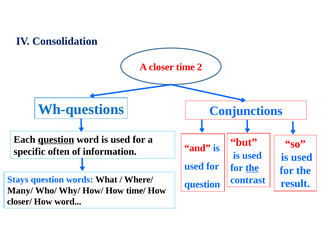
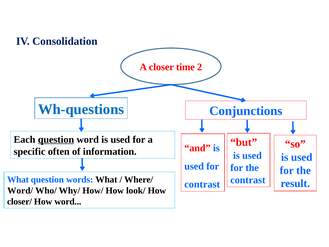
the underline: present -> none (252, 168)
Stays: Stays -> What (18, 179)
question: question -> contrast (202, 184)
Many/: Many/ -> Word/ (20, 190)
time/: time/ -> look/ (136, 190)
